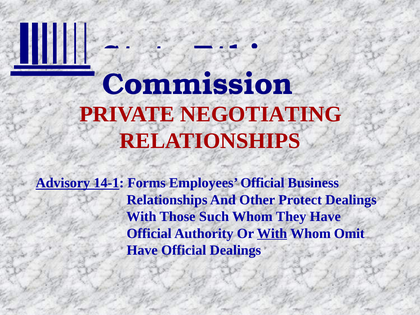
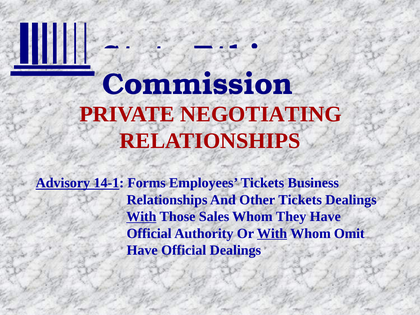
Employees Official: Official -> Tickets (262, 183)
Other Protect: Protect -> Tickets (300, 200)
With underline: none -> present (141, 217)
Such: Such -> Sales (214, 217)
